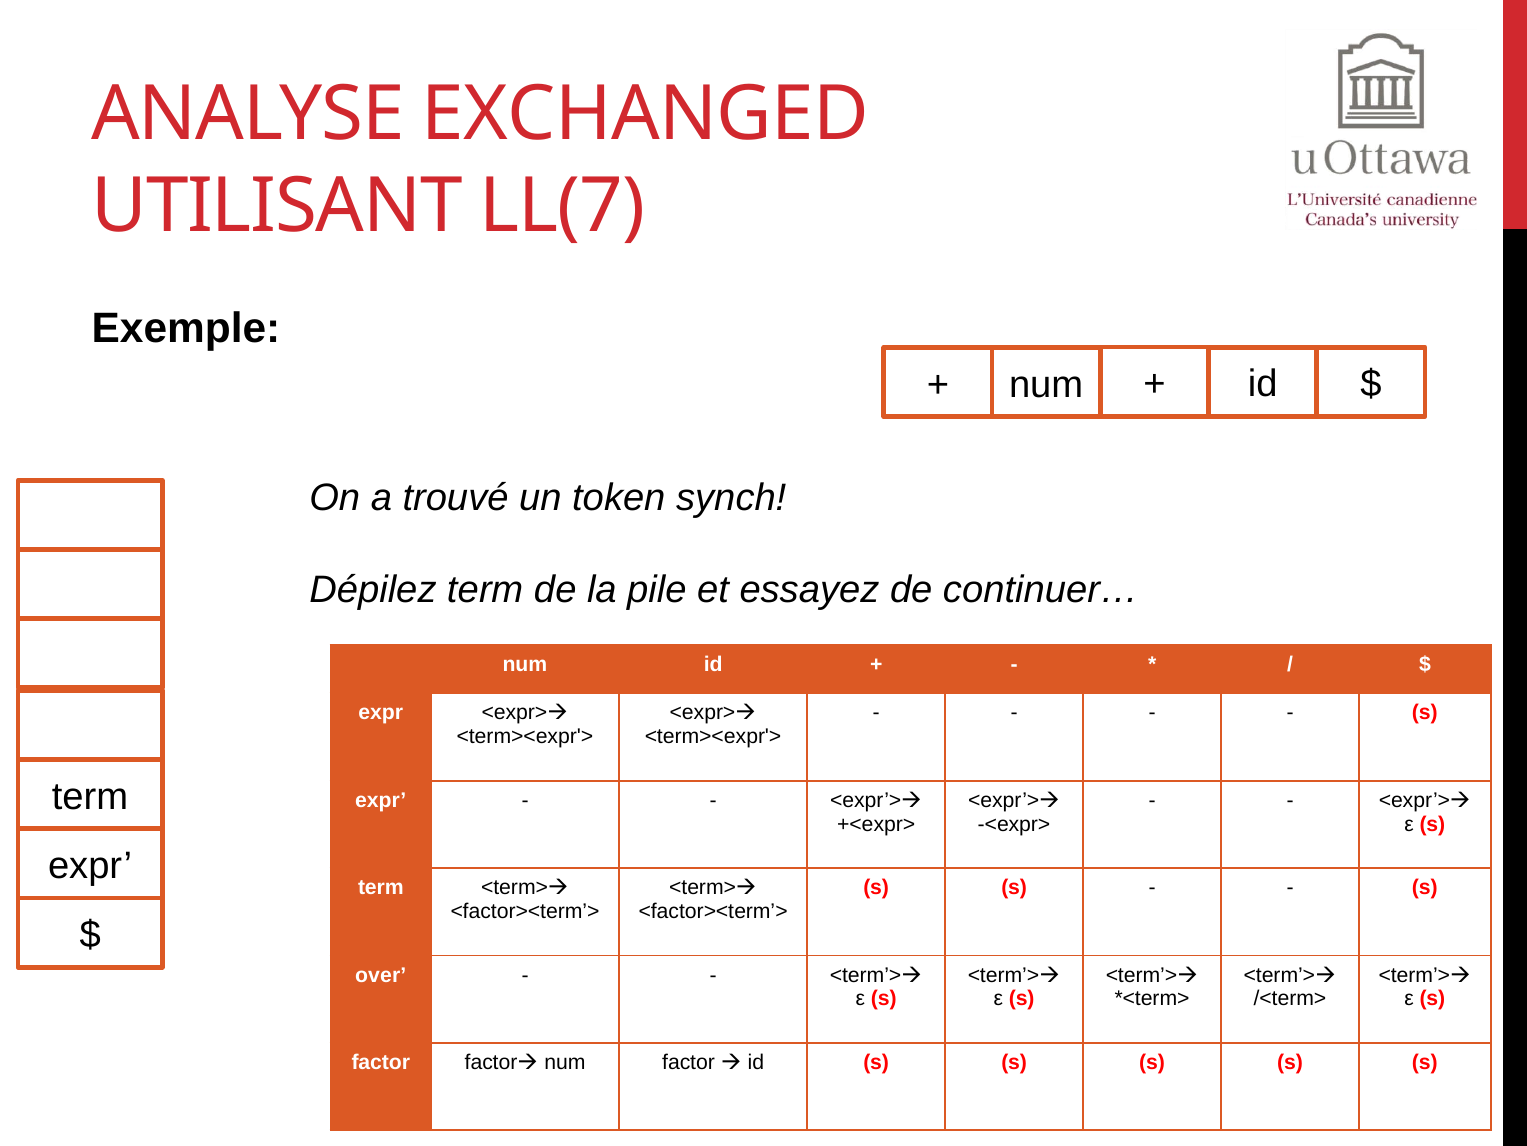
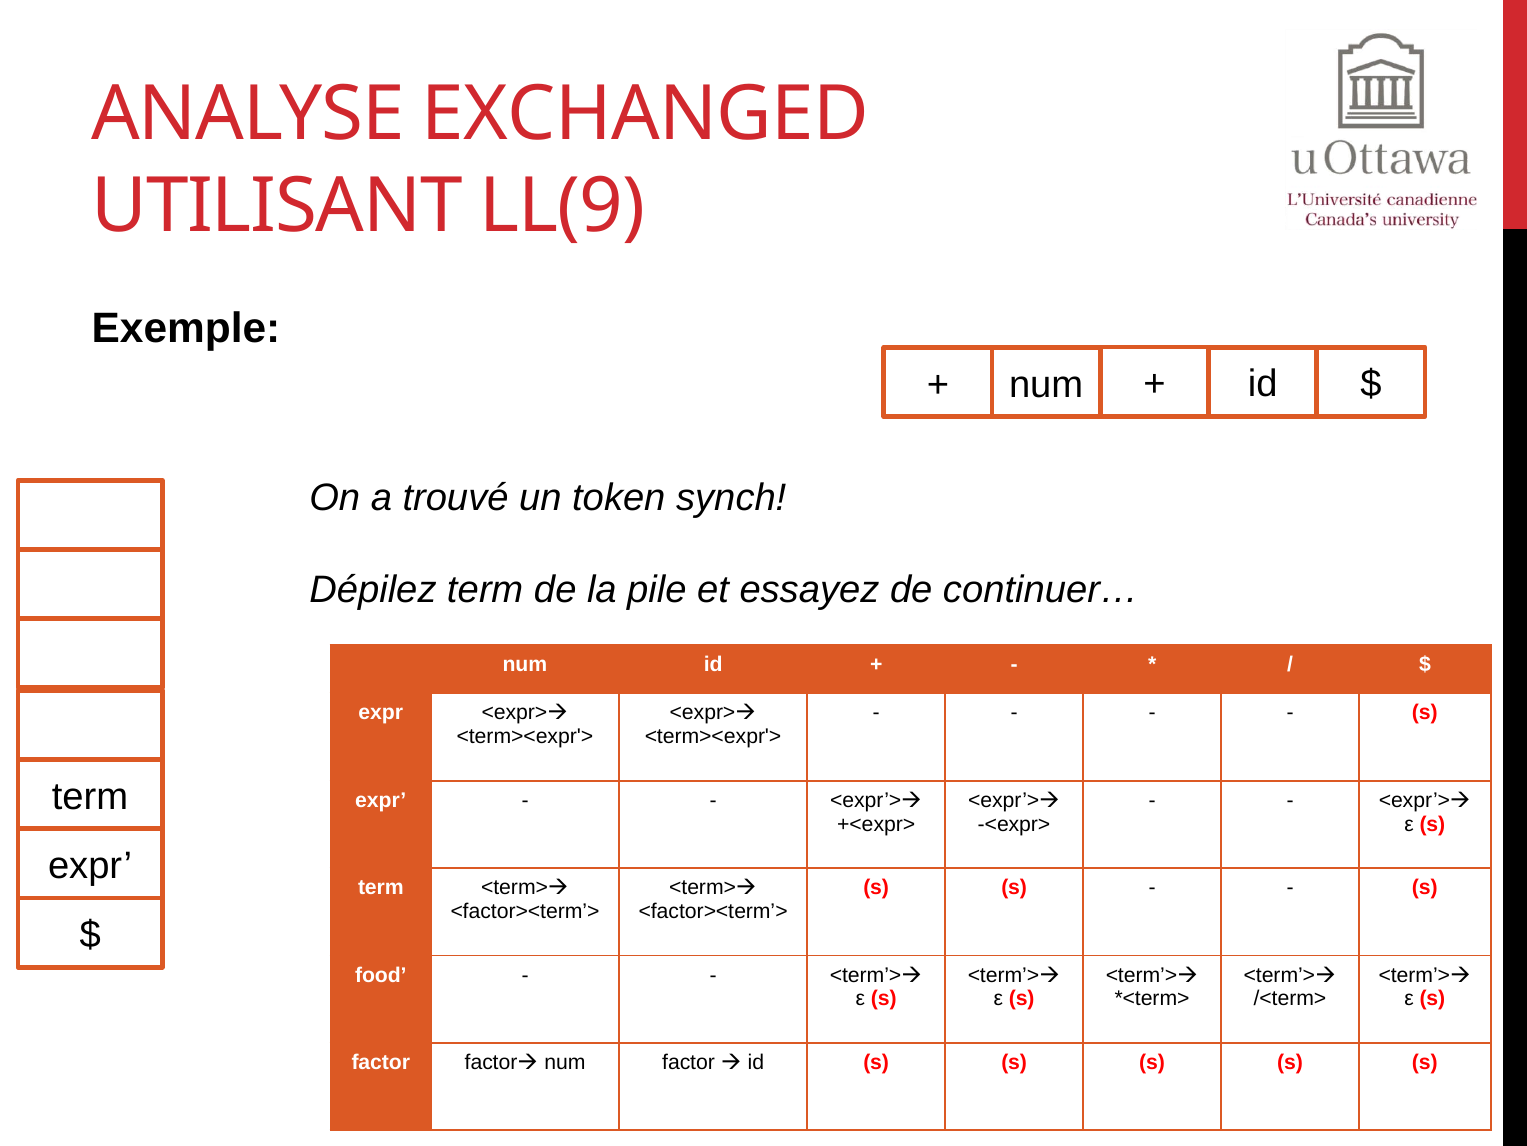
LL(7: LL(7 -> LL(9 (562, 206)
over: over -> food (381, 974)
